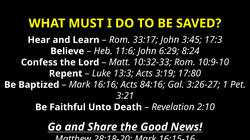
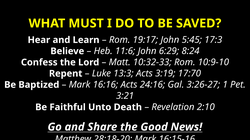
33:17: 33:17 -> 19:17 (145, 40)
3:45: 3:45 -> 5:45 (192, 40)
17:80: 17:80 -> 17:70 (189, 74)
84:16: 84:16 -> 24:16 (153, 85)
